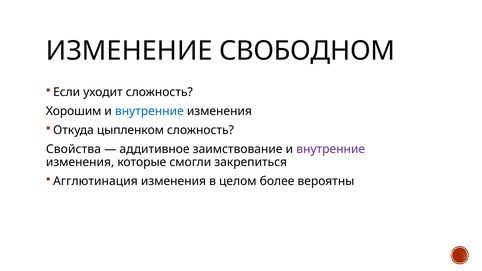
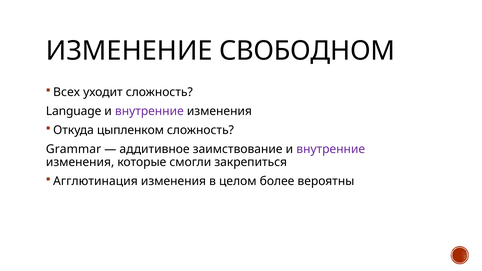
Если: Если -> Всех (67, 92)
Хорошим: Хорошим -> Language (74, 111)
внутренние colour: blue -> purple (149, 111)
Свойства: Свойства -> Grammar (74, 149)
